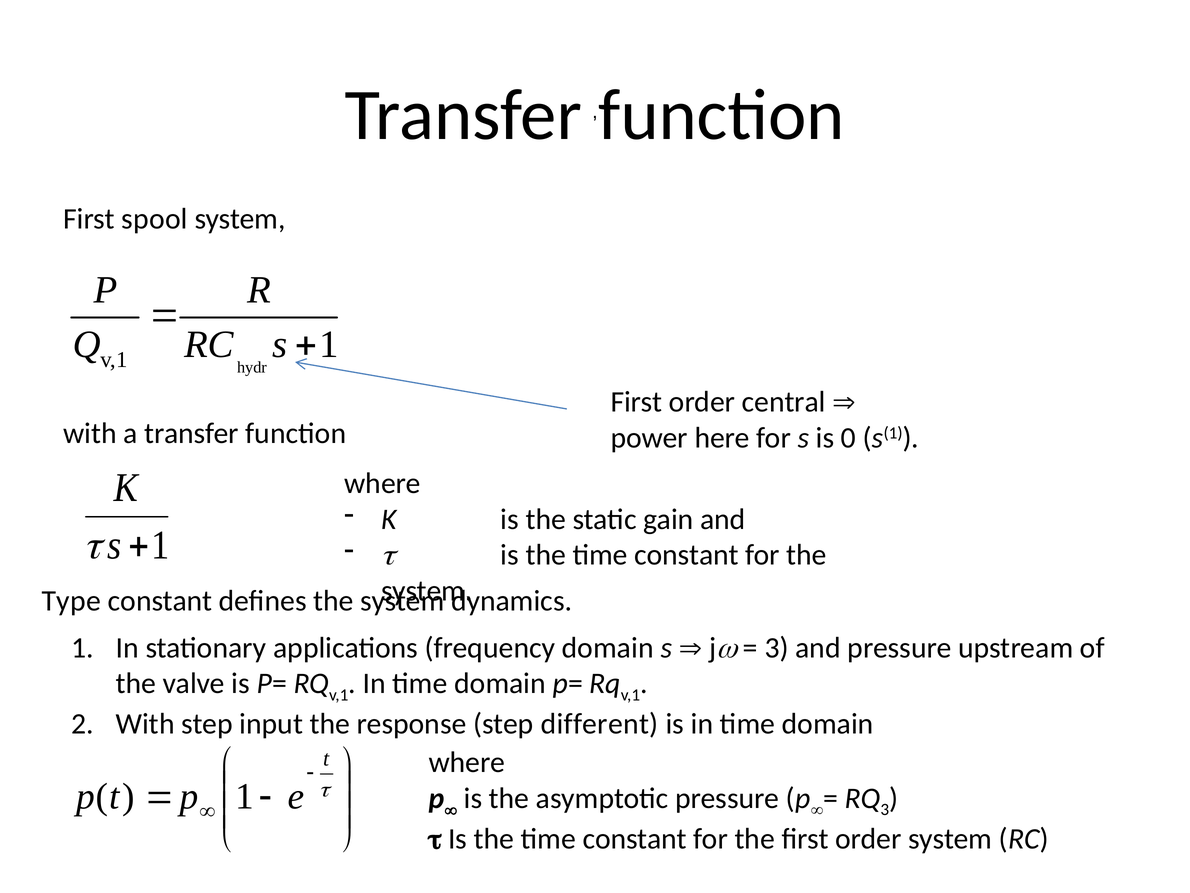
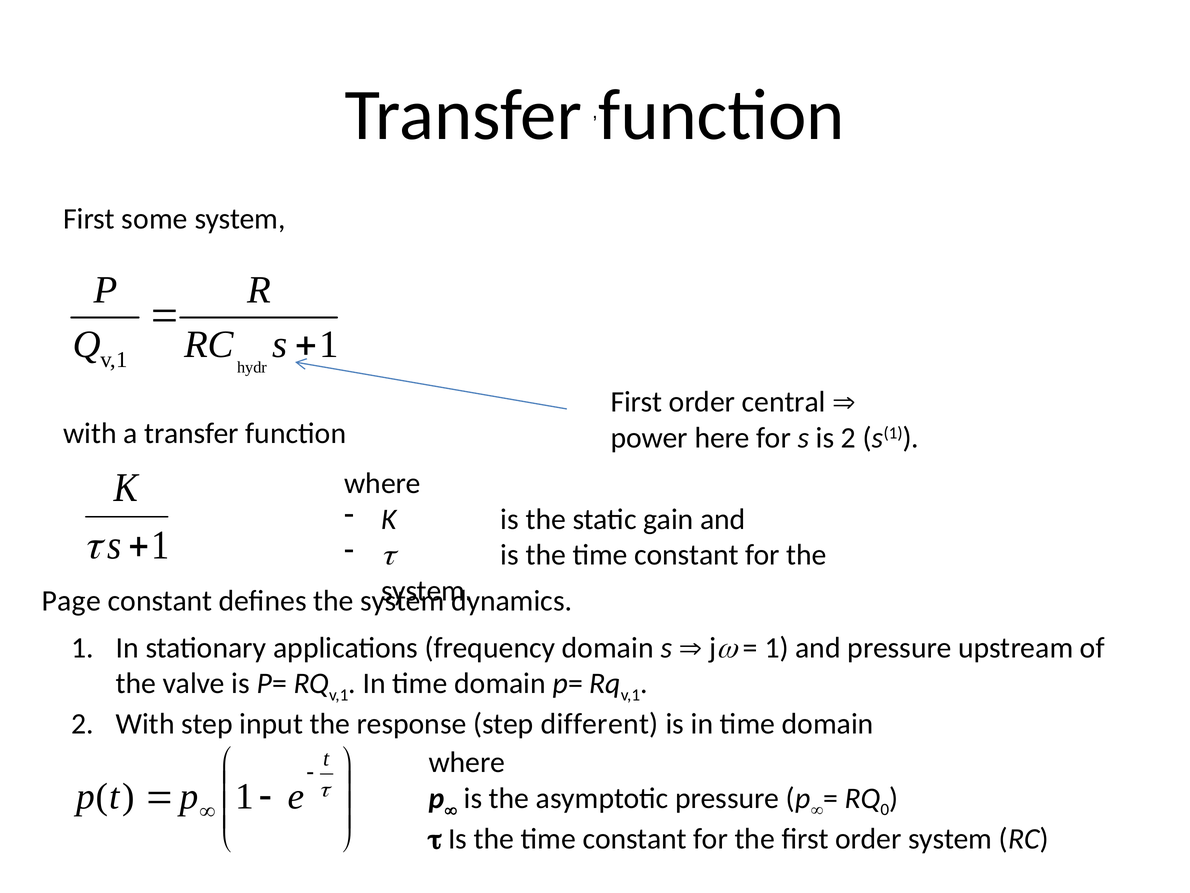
spool: spool -> some (155, 219)
is 0: 0 -> 2 (848, 438)
Type: Type -> Page (71, 601)
3: 3 -> 1 (777, 647)
3: 3 -> 0 (885, 809)
